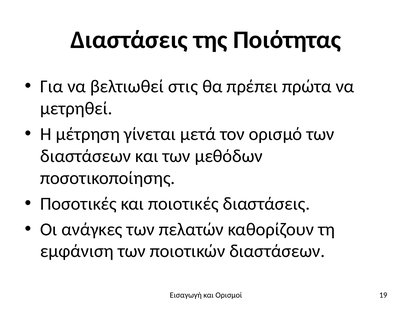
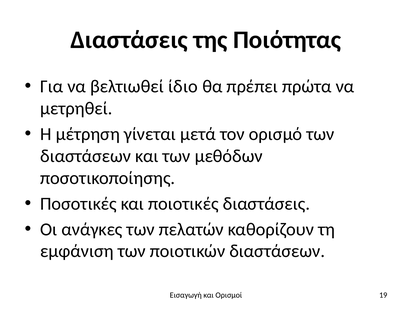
στις: στις -> ίδιο (183, 86)
